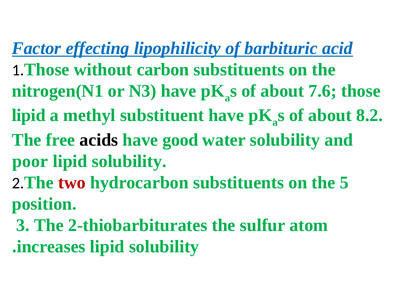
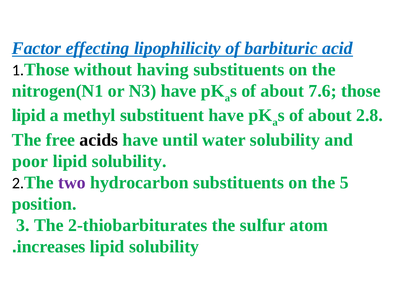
carbon: carbon -> having (163, 70)
8.2: 8.2 -> 2.8 (370, 115)
good: good -> until (180, 140)
two colour: red -> purple (72, 182)
